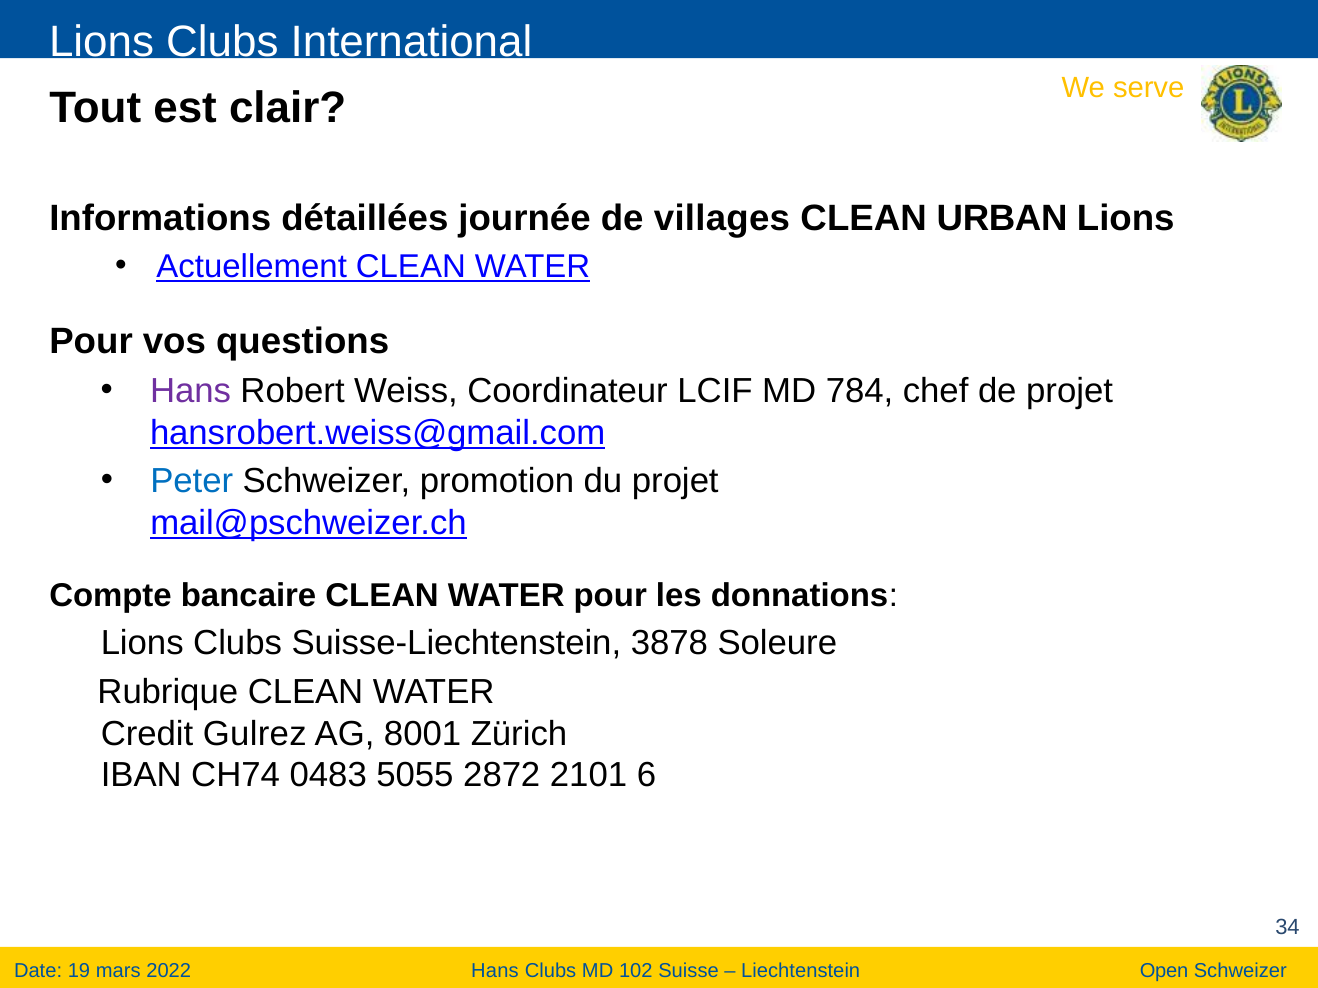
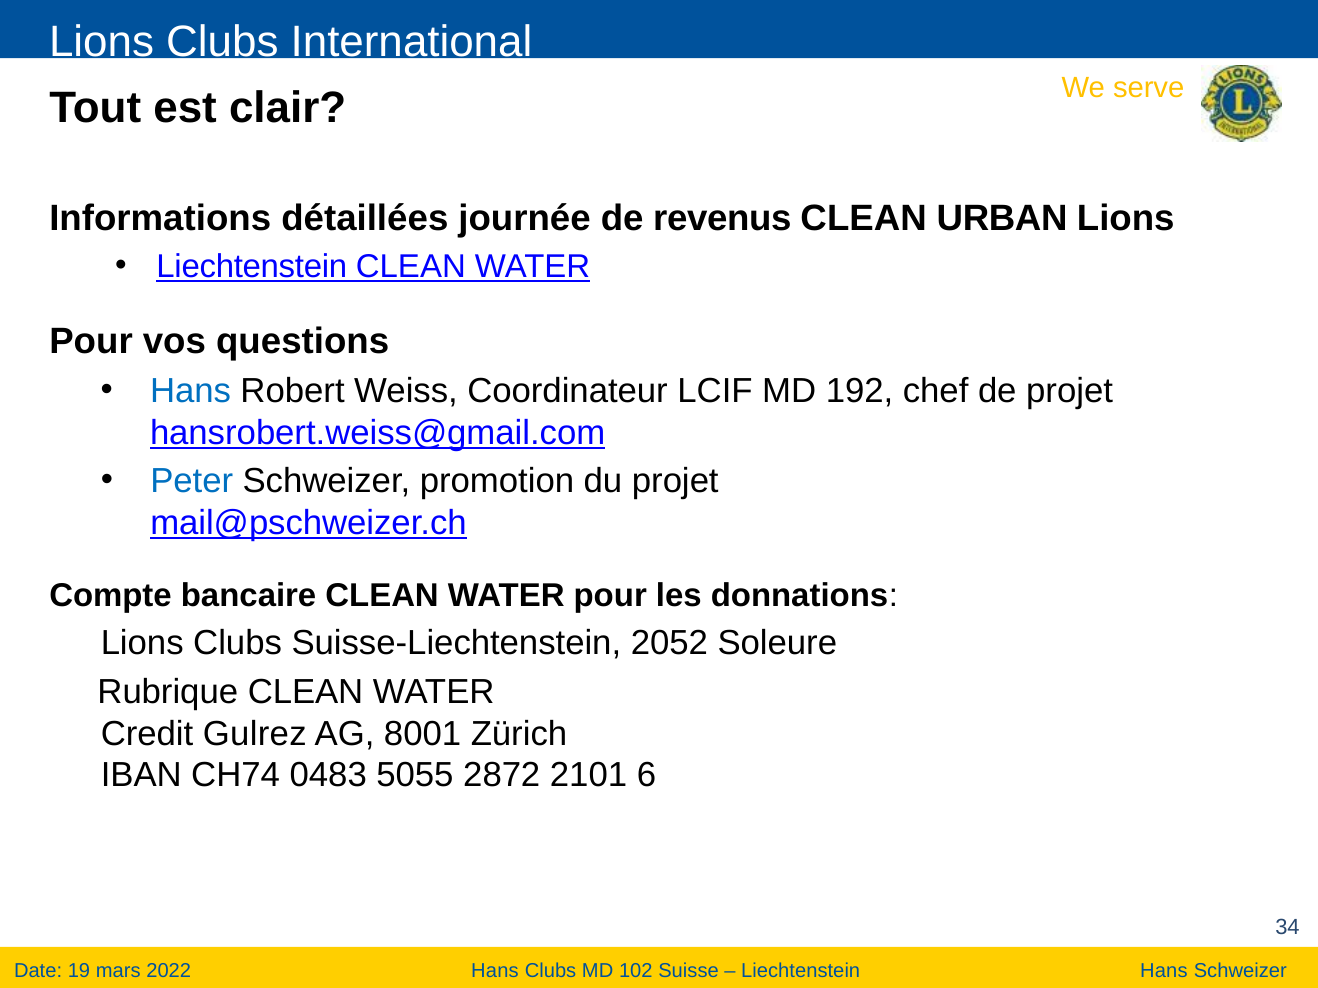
villages: villages -> revenus (722, 218)
Actuellement: Actuellement -> Liechtenstein (252, 266)
Hans colour: purple -> blue (190, 391)
784: 784 -> 192 (859, 391)
3878: 3878 -> 2052 (669, 644)
Open: Open -> Hans (1164, 971)
